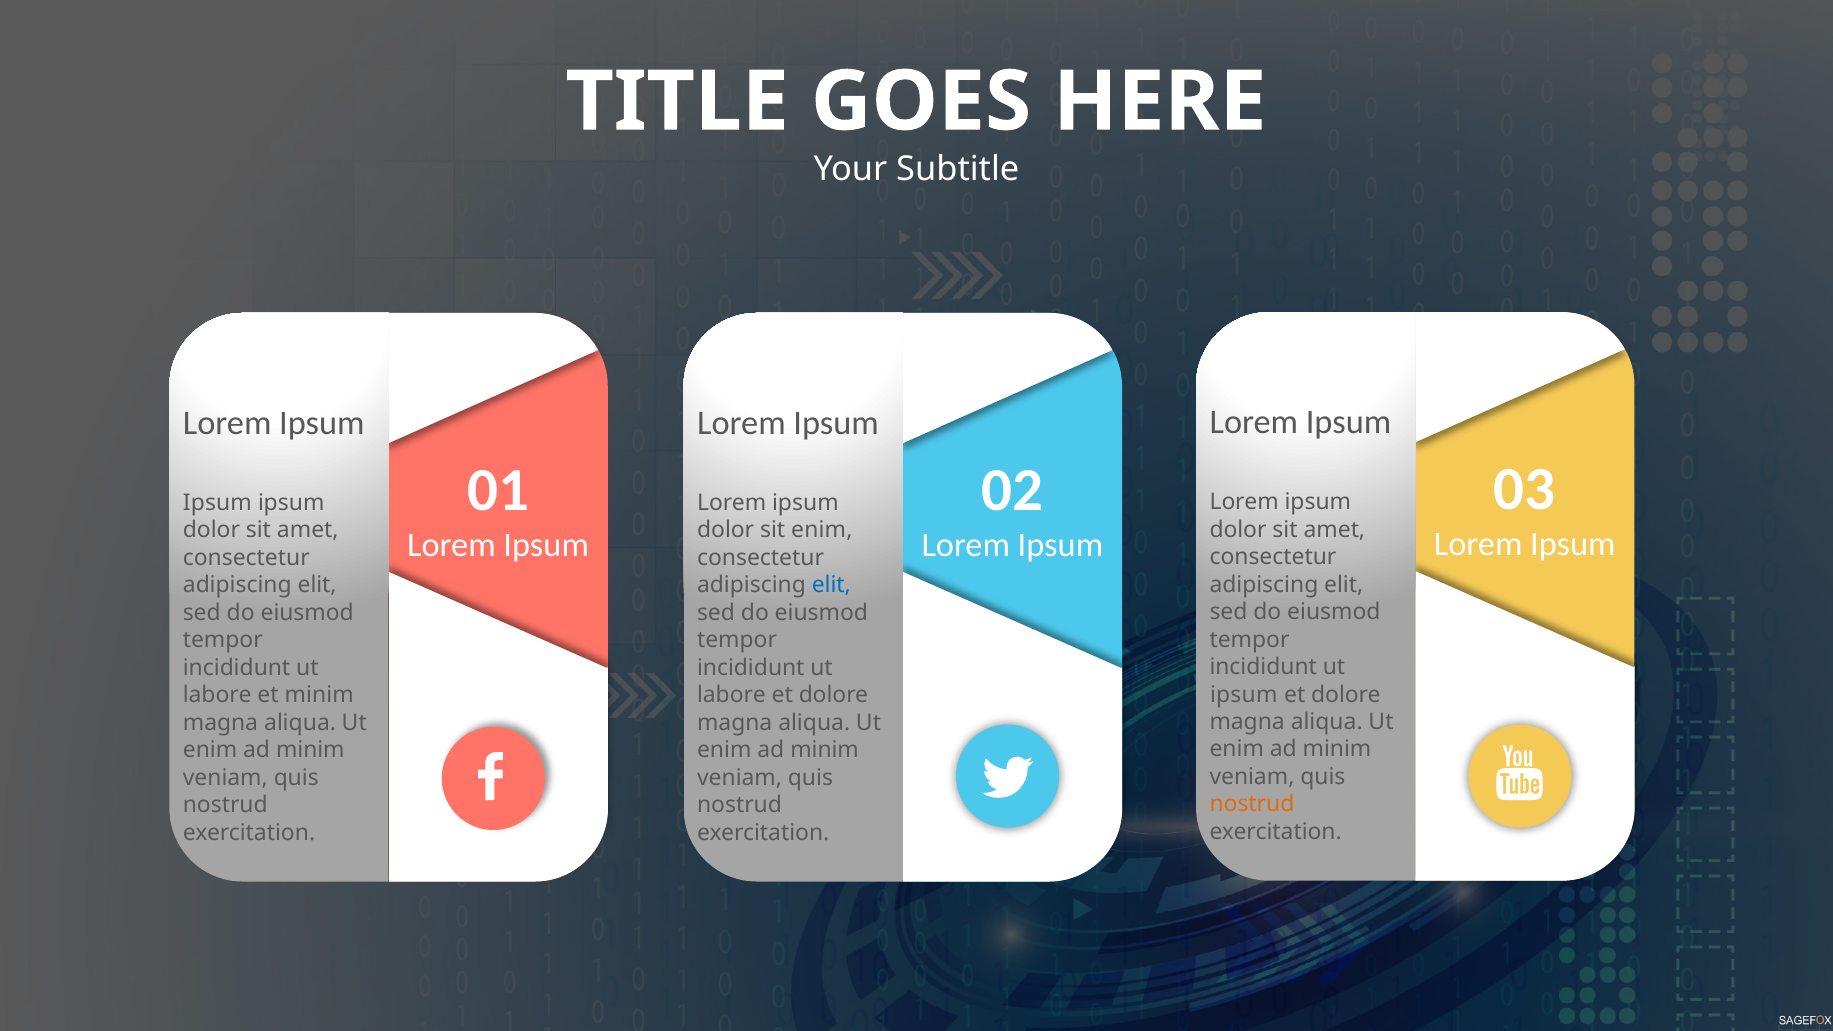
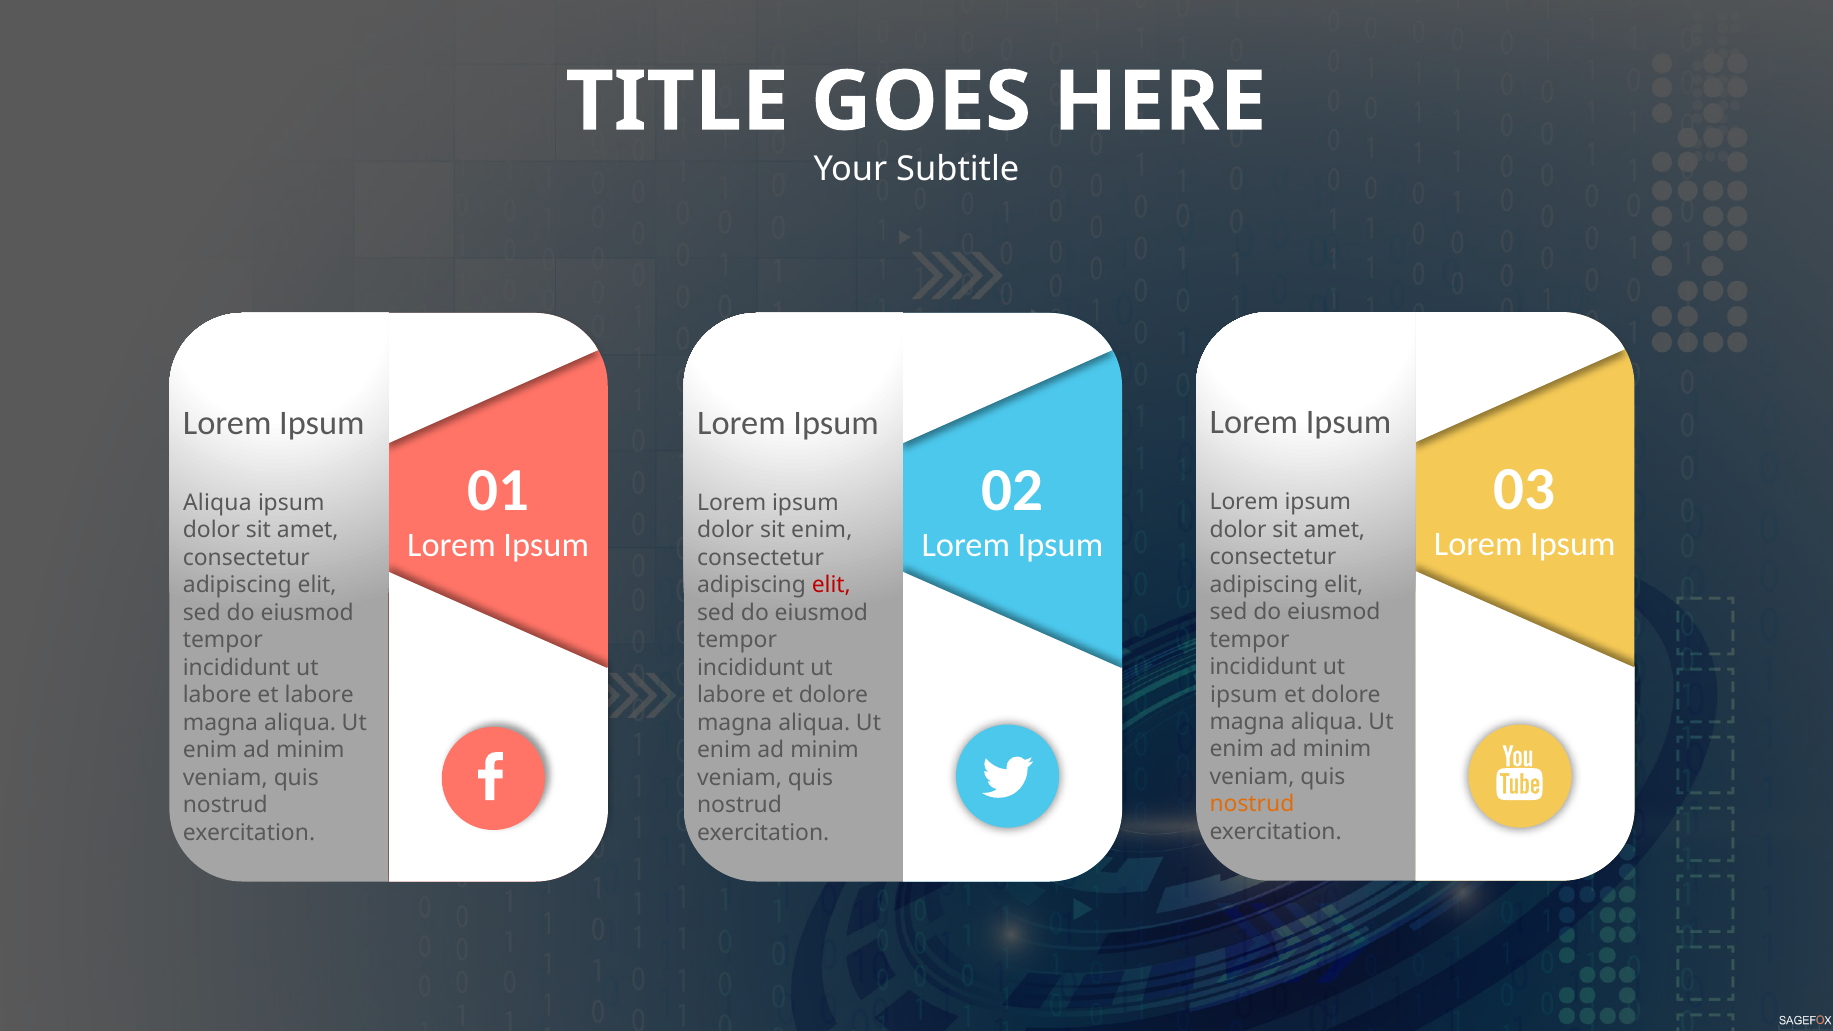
Ipsum: Ipsum -> Aliqua (217, 503)
elit colour: blue -> red (831, 585)
et minim: minim -> labore (319, 695)
